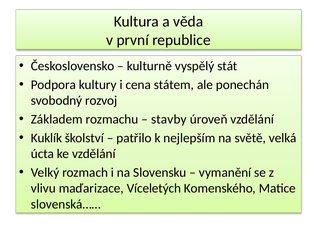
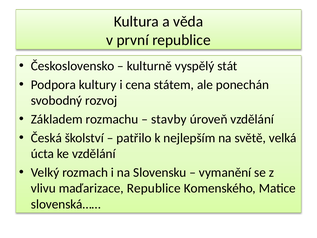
Kuklík: Kuklík -> Česká (46, 138)
maďarizace Víceletých: Víceletých -> Republice (154, 188)
